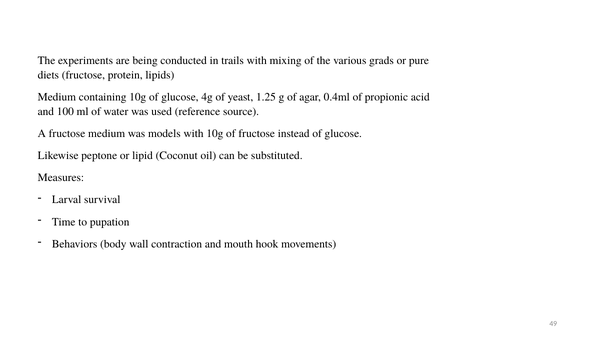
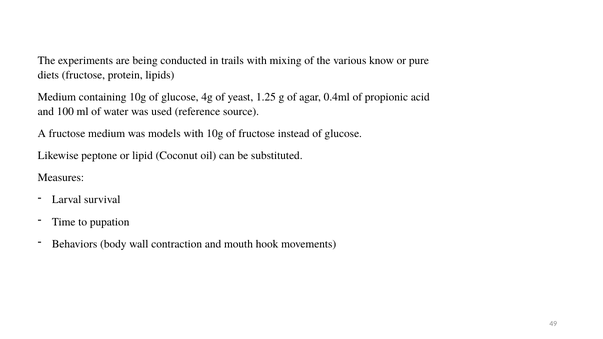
grads: grads -> know (382, 61)
